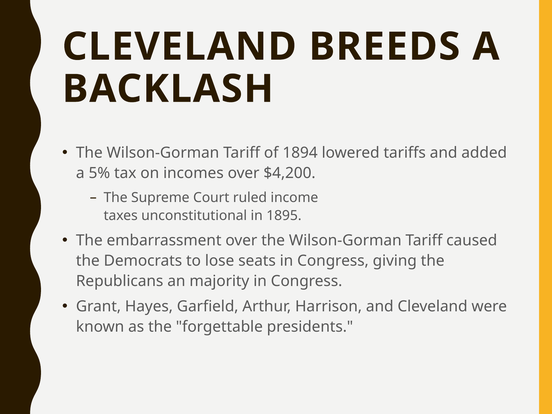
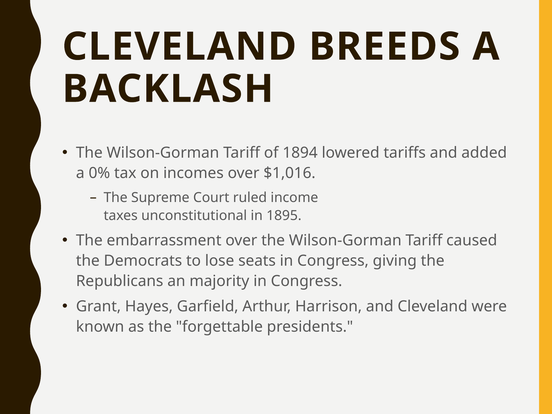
5%: 5% -> 0% (99, 173)
$4,200: $4,200 -> $1,016 (290, 173)
